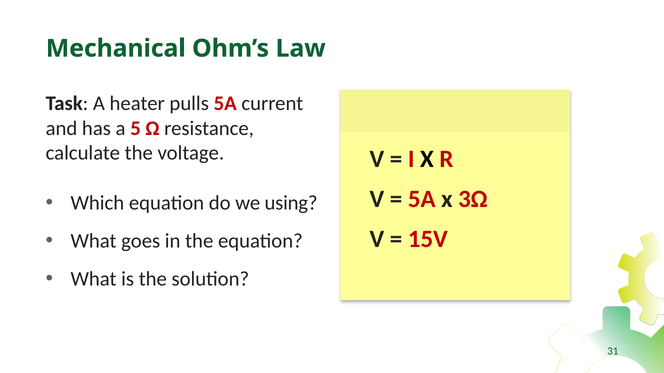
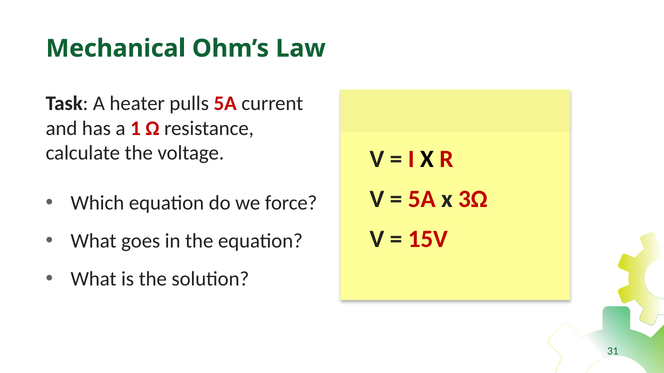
5: 5 -> 1 (136, 128)
using: using -> force (291, 203)
